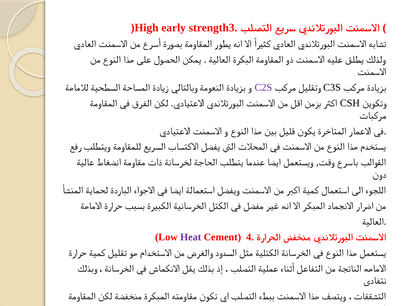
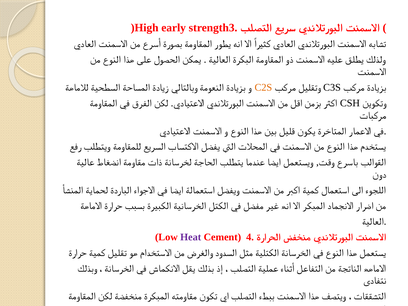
C2S colour: purple -> orange (263, 87)
